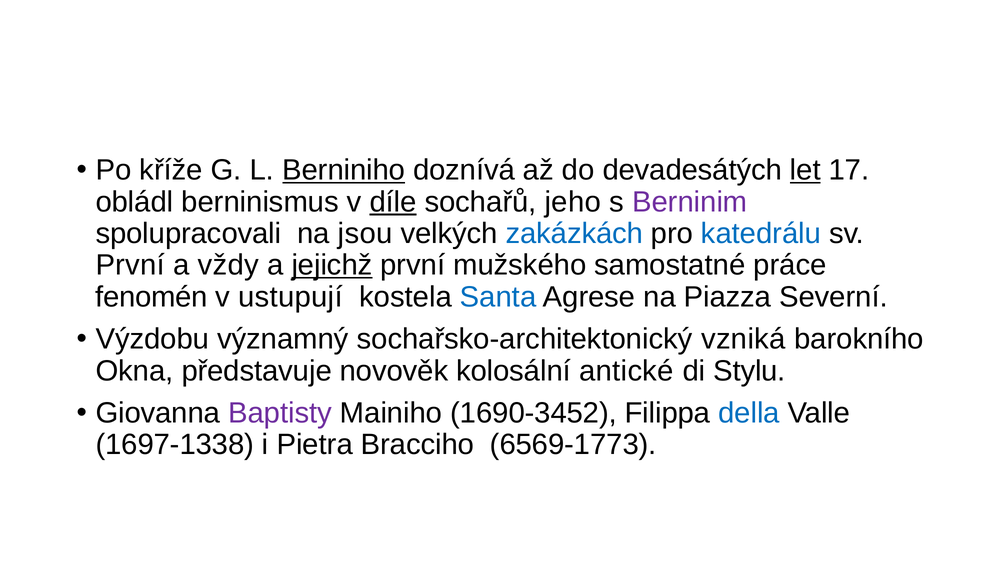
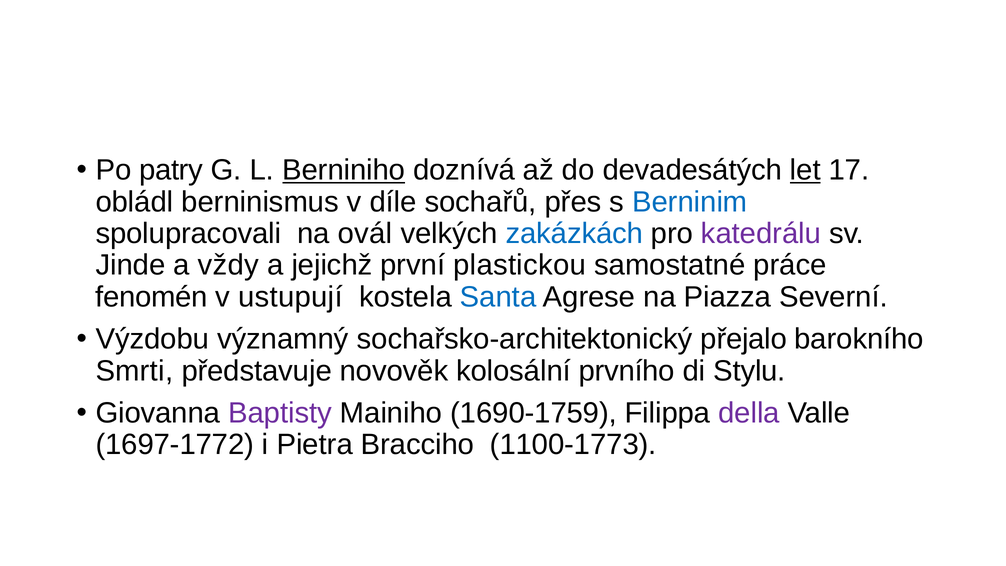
kříže: kříže -> patry (171, 170)
díle underline: present -> none (393, 202)
jeho: jeho -> přes (573, 202)
Berninim colour: purple -> blue (690, 202)
jsou: jsou -> ovál (365, 233)
katedrálu colour: blue -> purple (761, 233)
První: První -> Jinde (130, 265)
jejichž underline: present -> none (332, 265)
mužského: mužského -> plastickou (520, 265)
vzniká: vzniká -> přejalo (744, 339)
Okna: Okna -> Smrti (134, 371)
antické: antické -> prvního (627, 371)
1690-3452: 1690-3452 -> 1690-1759 (534, 413)
della colour: blue -> purple (749, 413)
1697-1338: 1697-1338 -> 1697-1772 (175, 445)
6569-1773: 6569-1773 -> 1100-1773 (573, 445)
